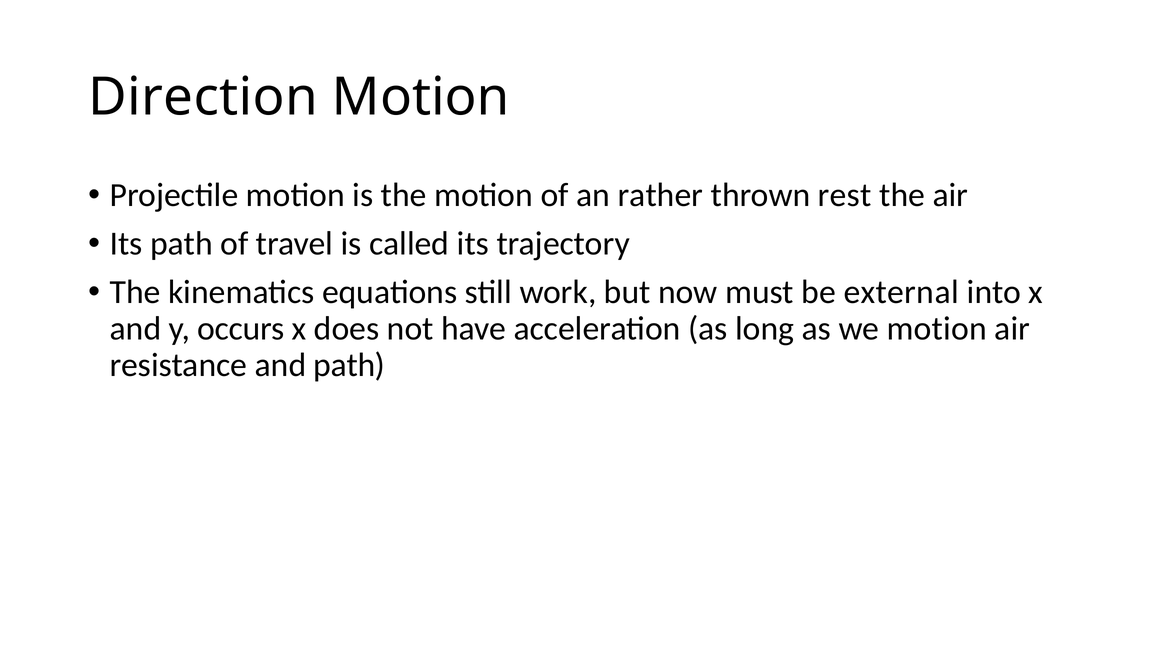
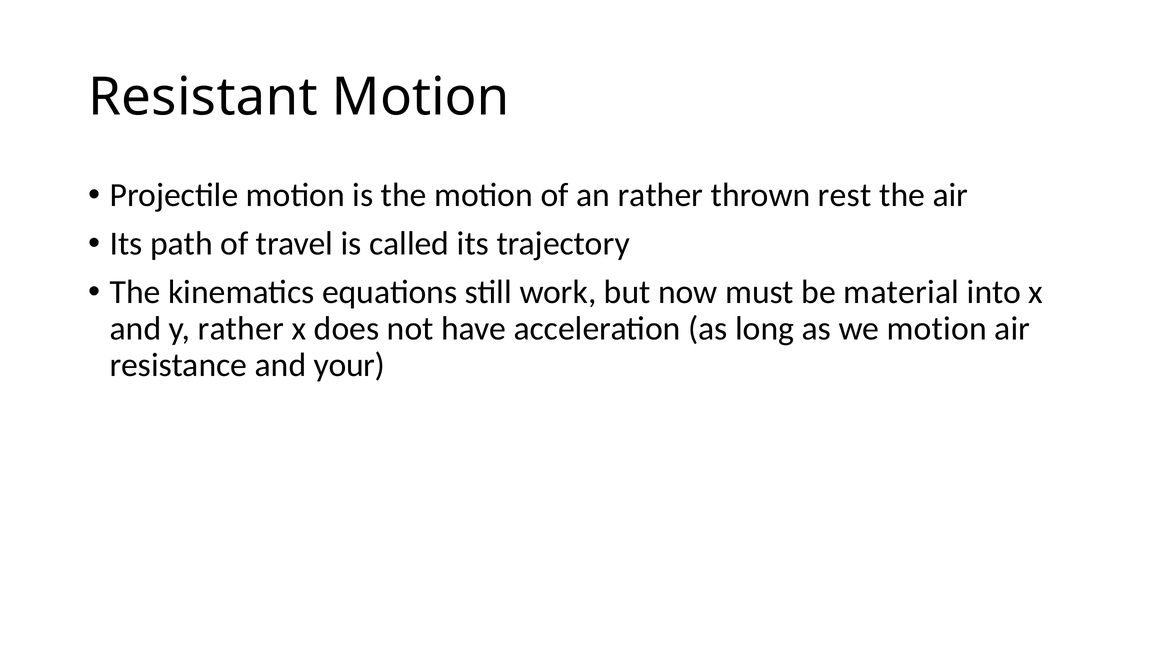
Direction: Direction -> Resistant (203, 97)
external: external -> material (901, 292)
y occurs: occurs -> rather (241, 329)
and path: path -> your (349, 365)
